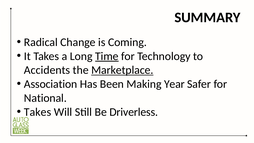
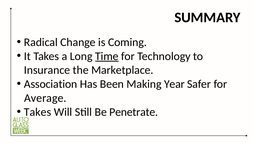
Accidents: Accidents -> Insurance (47, 70)
Marketplace underline: present -> none (122, 70)
National: National -> Average (45, 98)
Driverless: Driverless -> Penetrate (134, 112)
